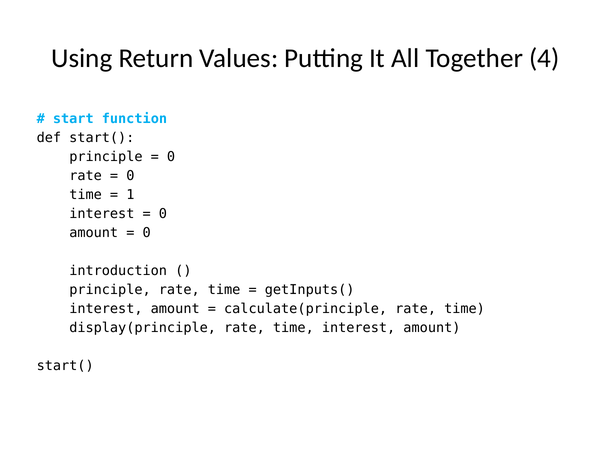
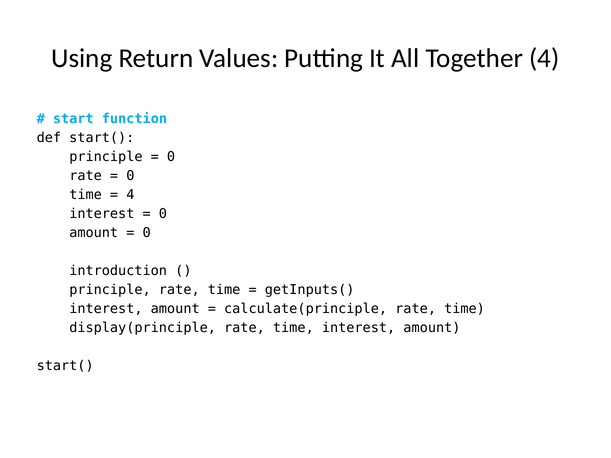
1: 1 -> 4 (130, 195)
